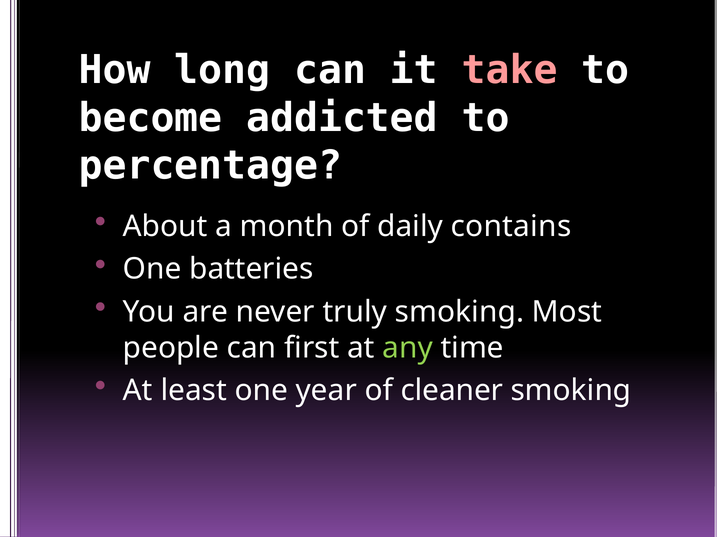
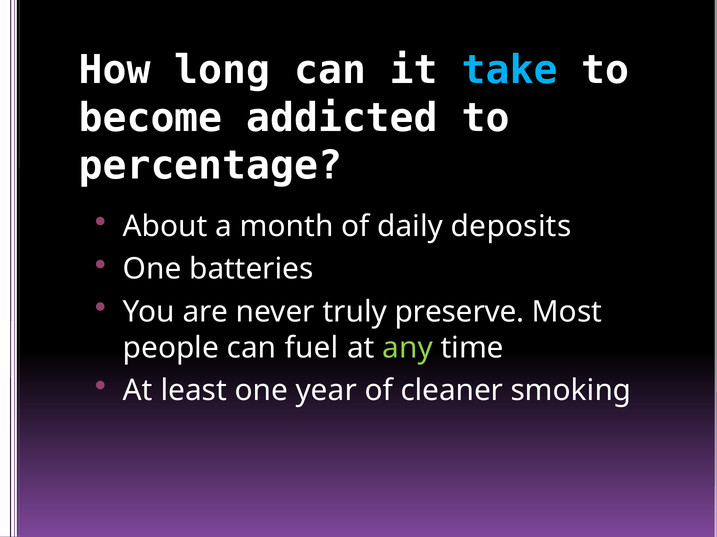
take colour: pink -> light blue (510, 70)
contains: contains -> deposits (511, 227)
truly smoking: smoking -> preserve (460, 312)
first: first -> fuel (312, 348)
